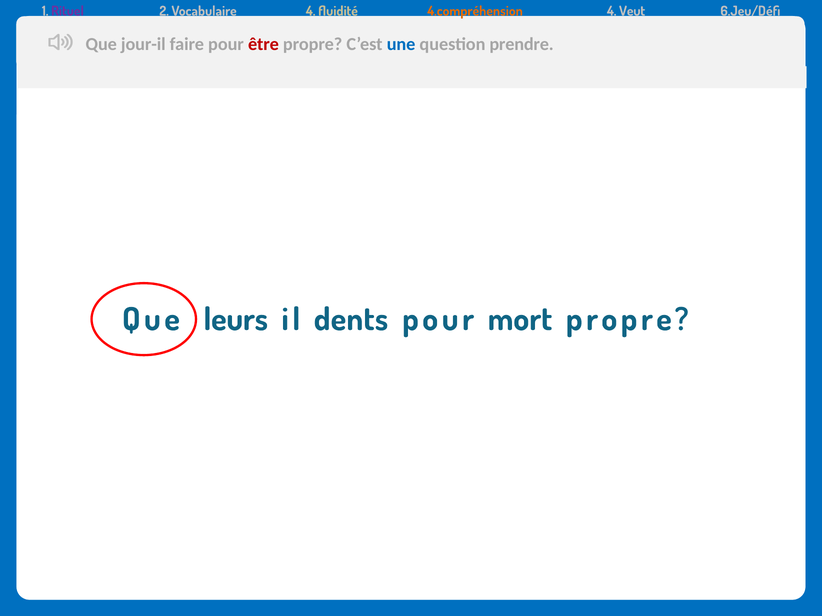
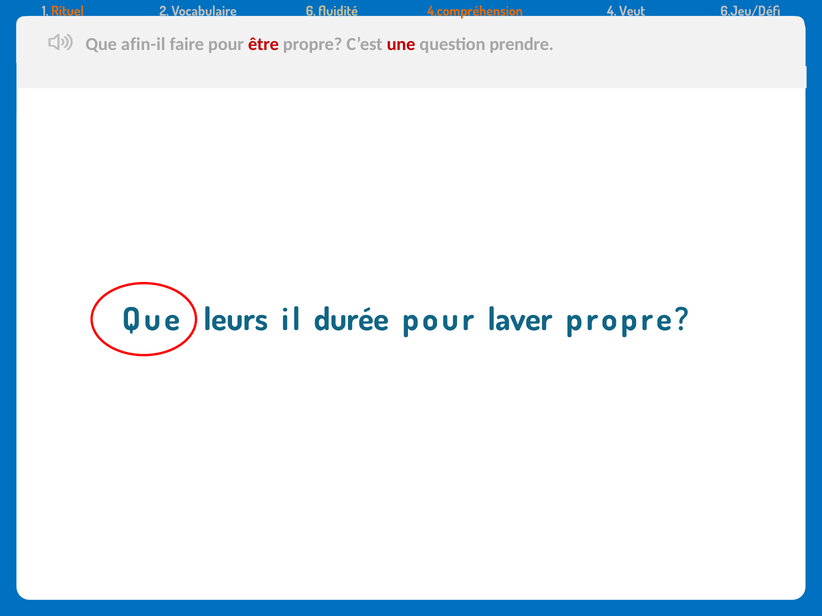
Rituel colour: purple -> orange (67, 11)
Vocabulaire 4: 4 -> 6 (311, 11)
jour-il: jour-il -> afin-il (143, 44)
une colour: blue -> red (401, 44)
dents: dents -> durée (351, 320)
mort: mort -> laver (520, 320)
